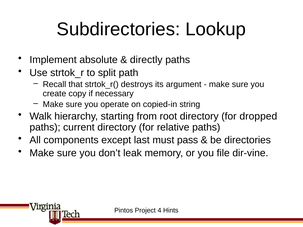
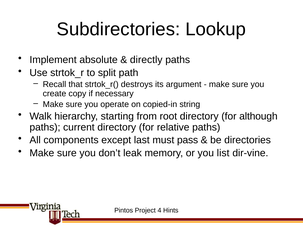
dropped: dropped -> although (258, 116)
file: file -> list (223, 153)
